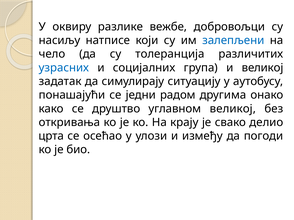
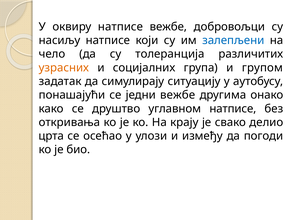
оквиру разлике: разлике -> натписе (120, 27)
узрасних colour: blue -> orange (64, 68)
и великој: великој -> групом (262, 68)
једни радом: радом -> вежбе (178, 95)
углавном великој: великој -> натписе (233, 109)
